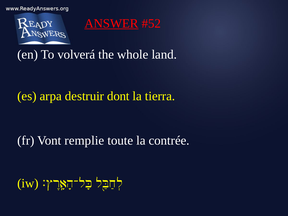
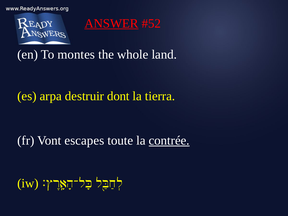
volverá: volverá -> montes (76, 54)
remplie: remplie -> escapes (84, 141)
contrée underline: none -> present (169, 141)
